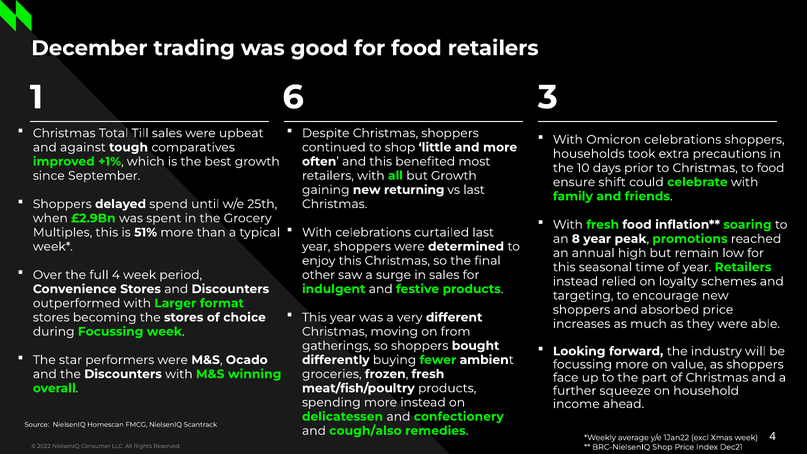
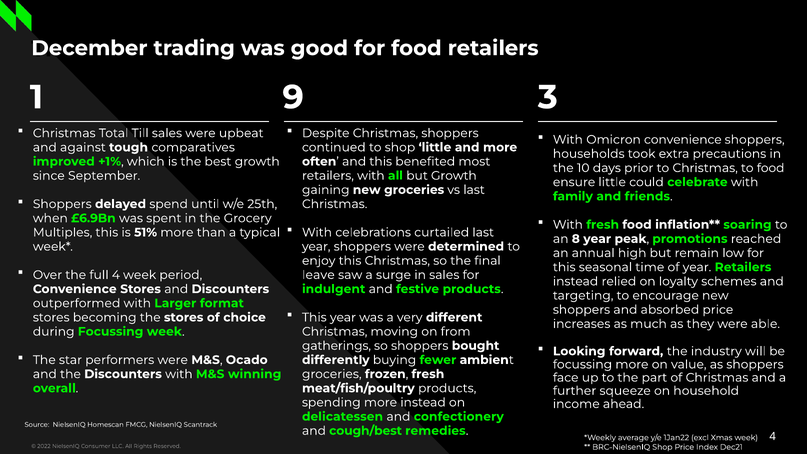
6: 6 -> 9 (293, 97)
Omicron celebrations: celebrations -> convenience (683, 140)
ensure shift: shift -> little (612, 182)
new returning: returning -> groceries (414, 190)
£2.9Bn: £2.9Bn -> £6.9Bn (93, 218)
other: other -> leave (318, 275)
cough/also: cough/also -> cough/best (366, 431)
